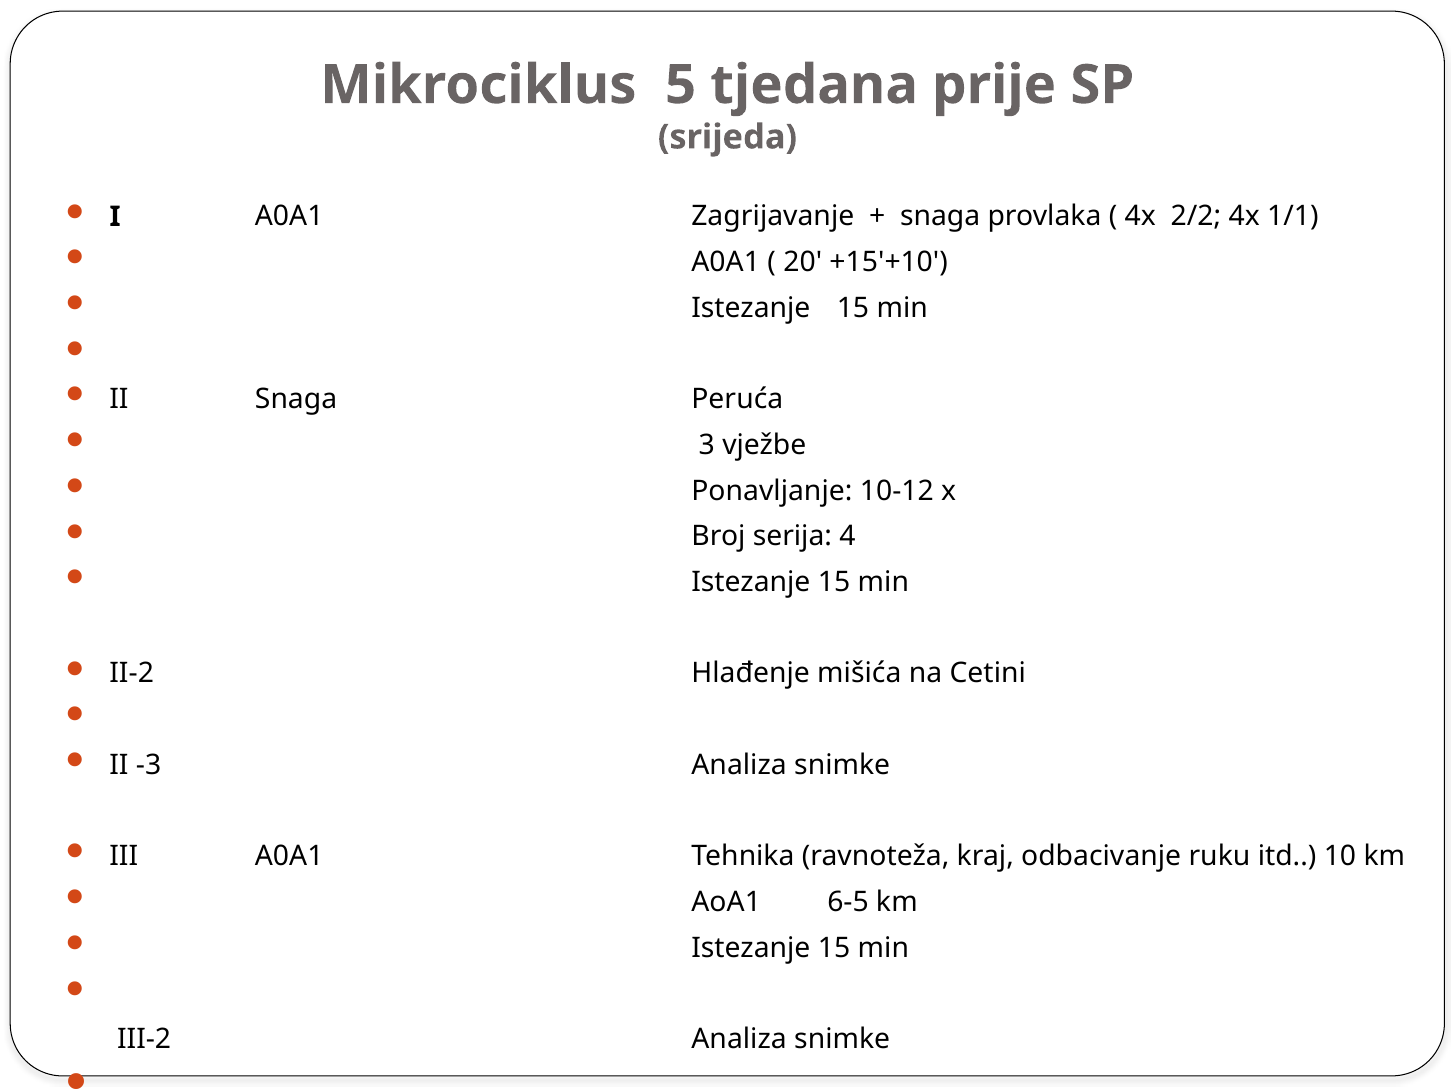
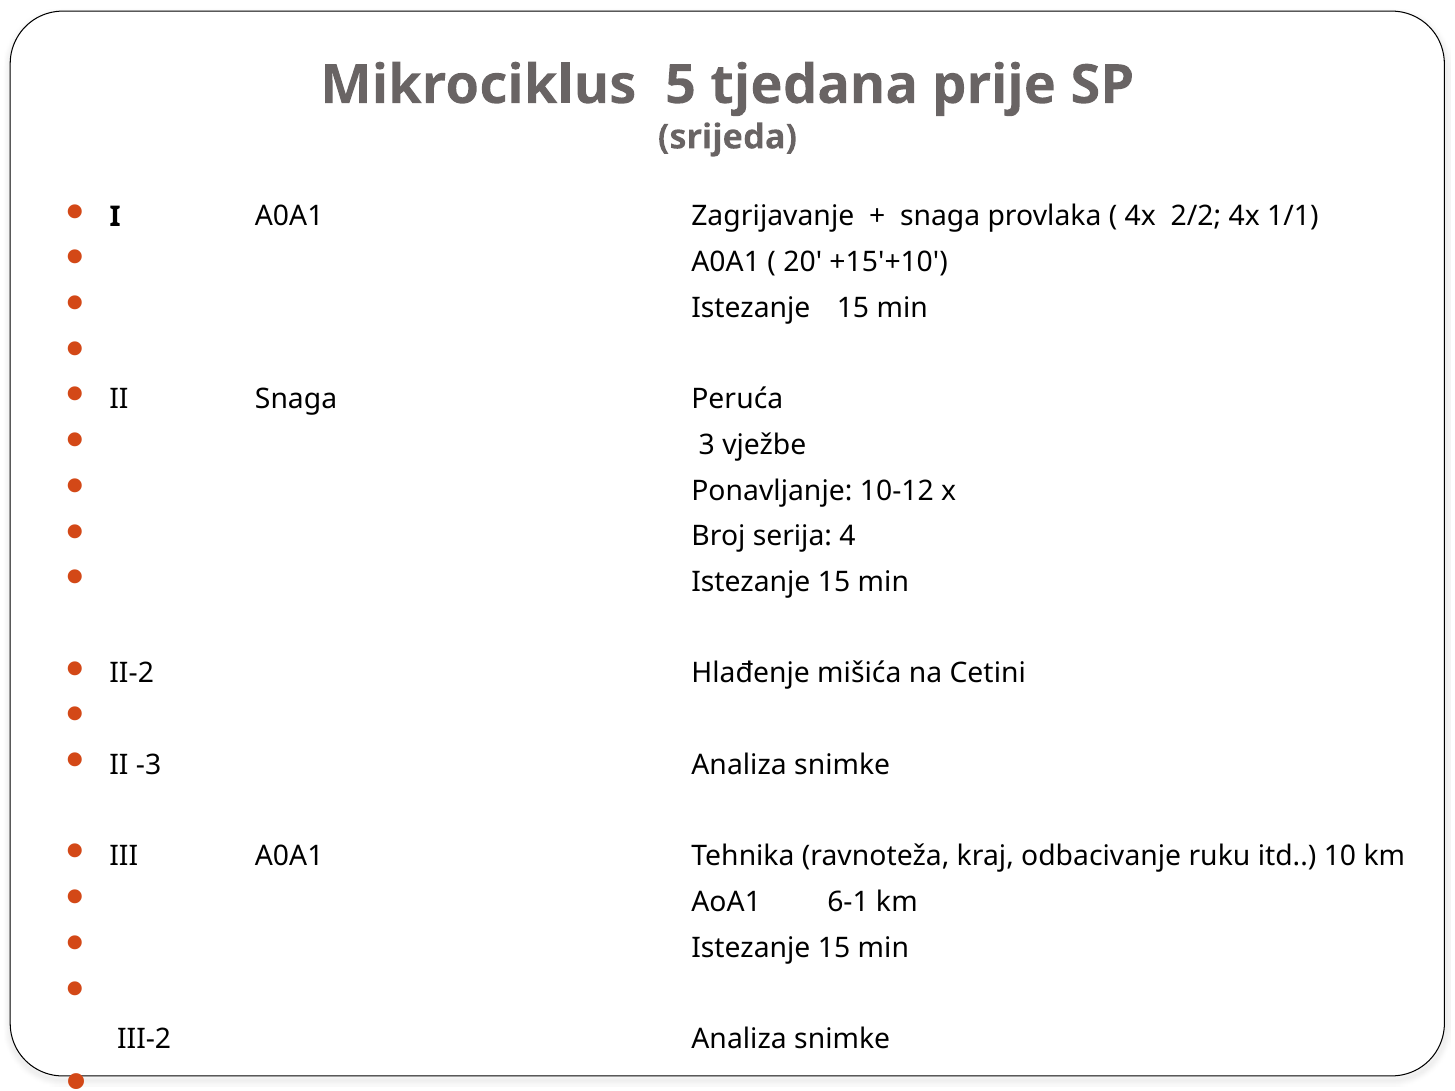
6-5: 6-5 -> 6-1 (848, 902)
